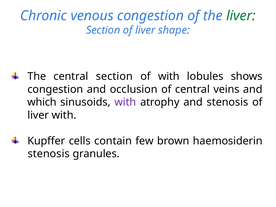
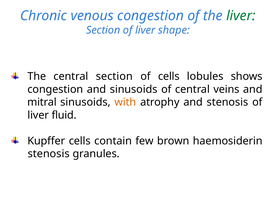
of with: with -> cells (169, 76)
and occlusion: occlusion -> sinusoids (134, 89)
which: which -> mitral (42, 102)
with colour: purple -> orange (125, 102)
liver with: with -> fluid (64, 115)
